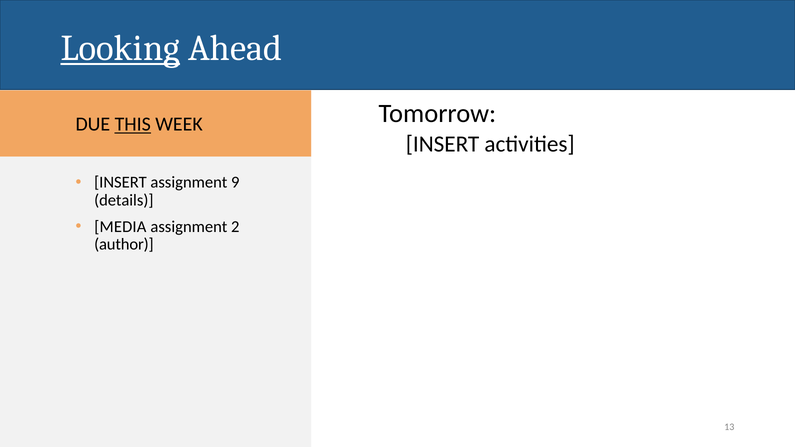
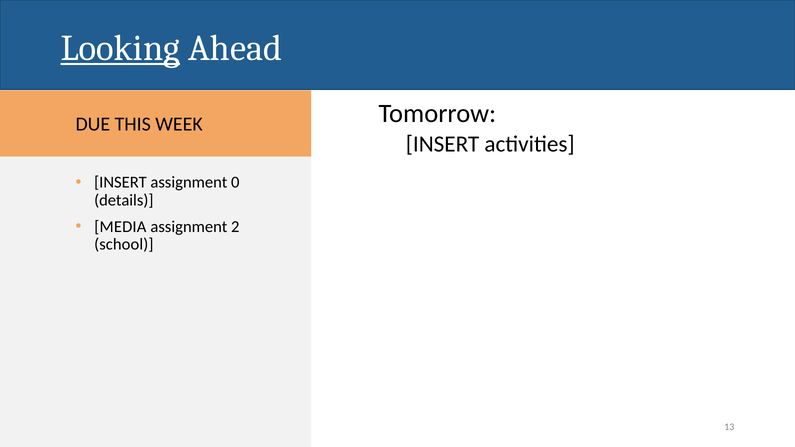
THIS underline: present -> none (133, 124)
9: 9 -> 0 (235, 183)
author: author -> school (124, 245)
